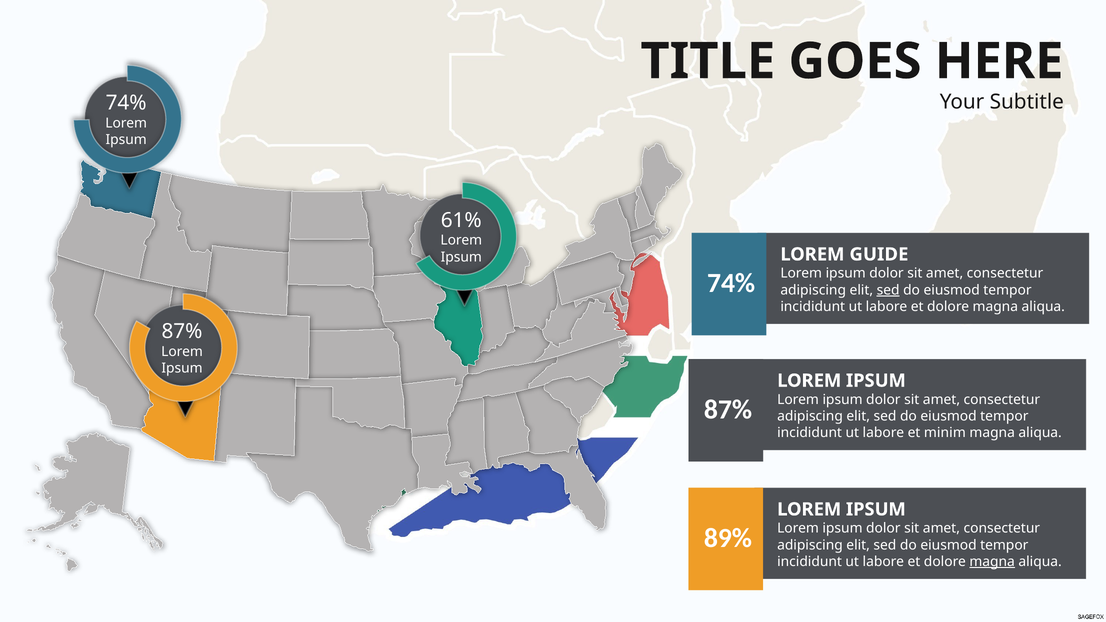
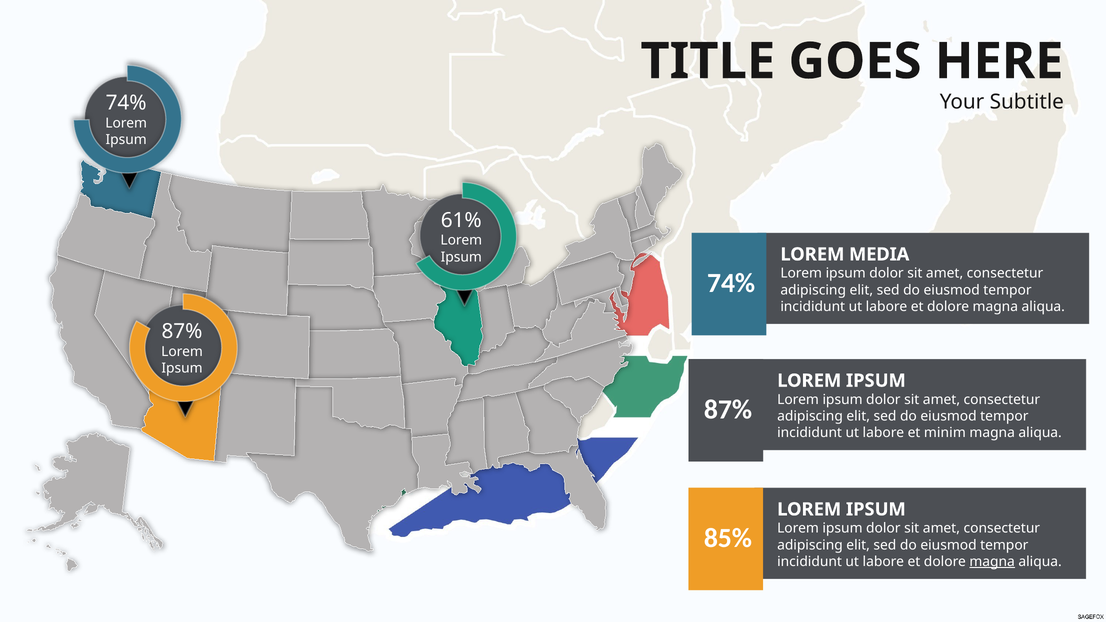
GUIDE: GUIDE -> MEDIA (879, 254)
sed underline: present -> none (888, 290)
89%: 89% -> 85% (728, 538)
